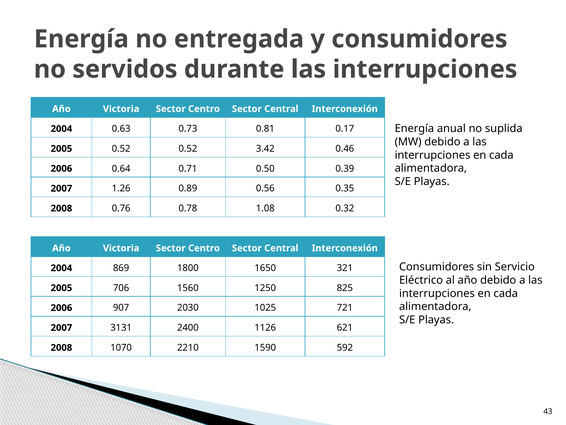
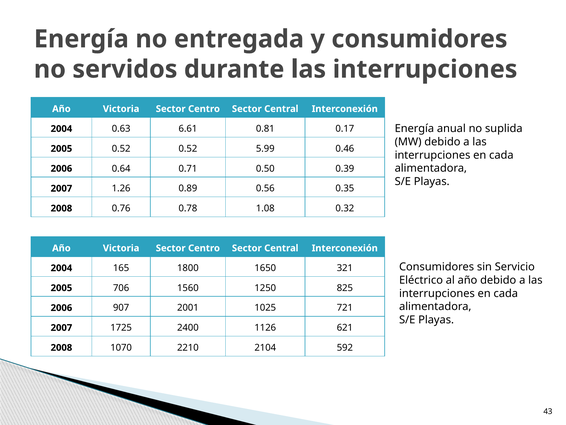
0.73: 0.73 -> 6.61 (188, 129)
3.42: 3.42 -> 5.99 (265, 149)
869: 869 -> 165 (121, 268)
2030: 2030 -> 2001 (188, 308)
3131: 3131 -> 1725 (121, 327)
1590: 1590 -> 2104 (265, 347)
